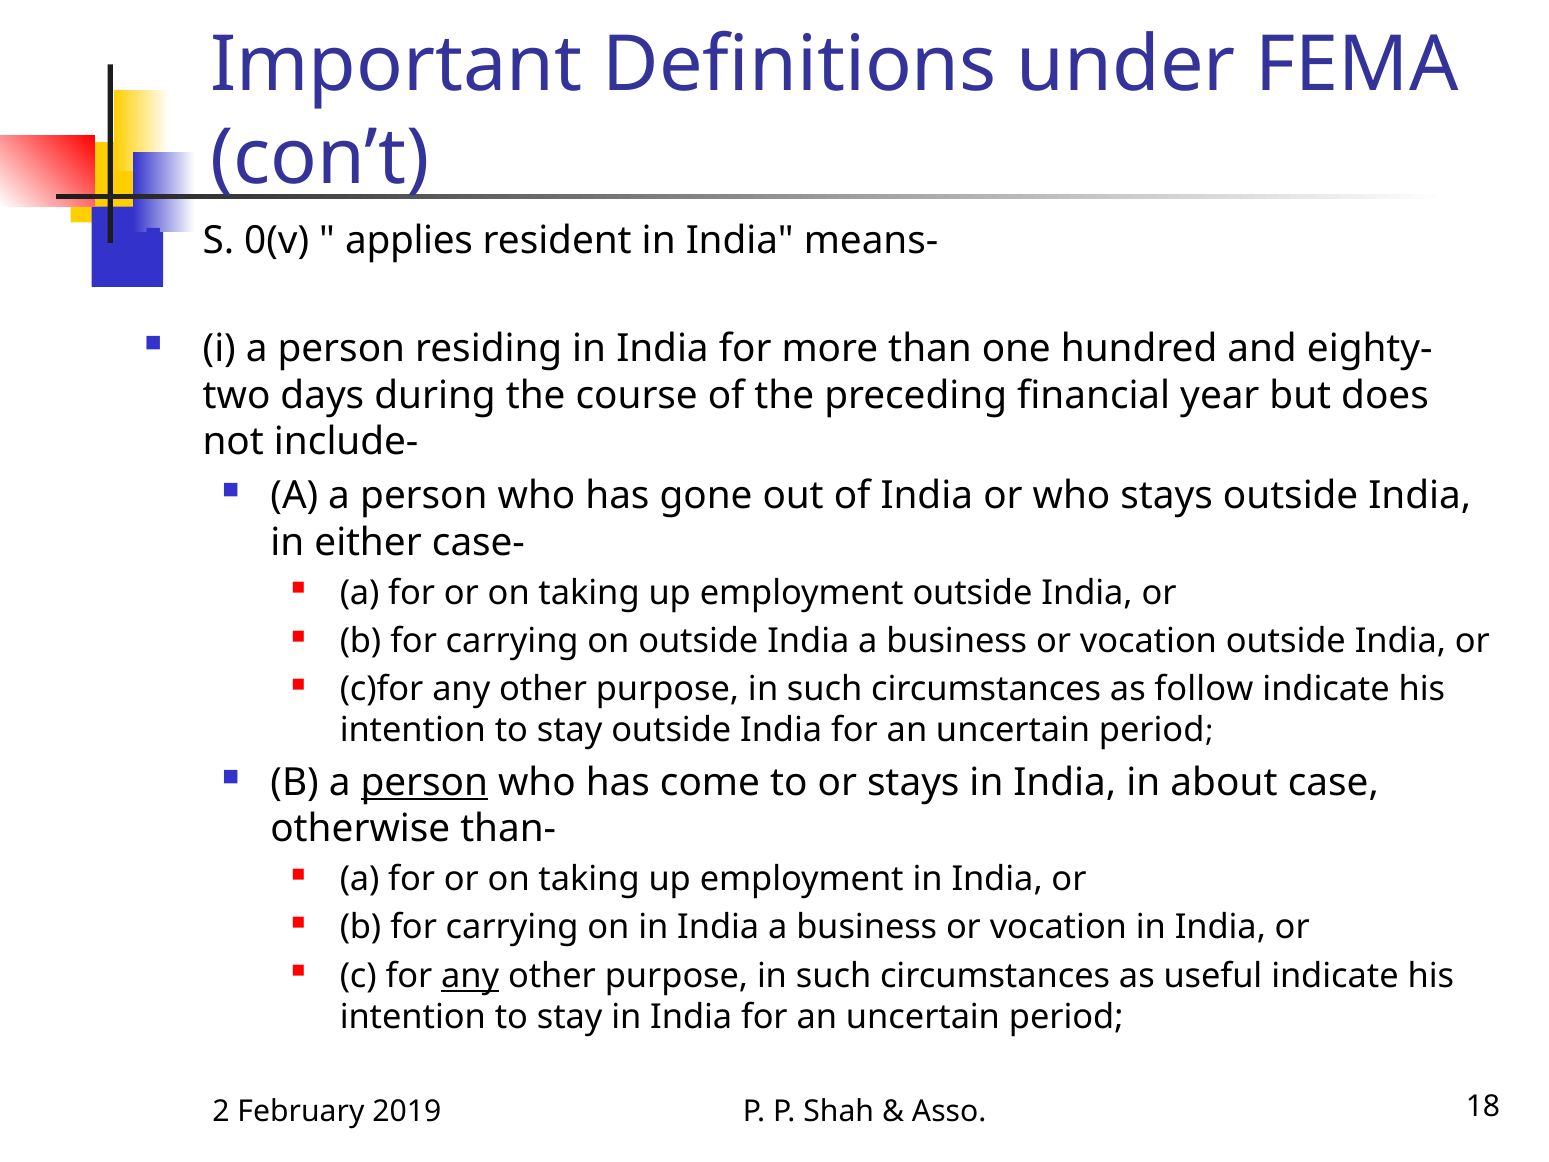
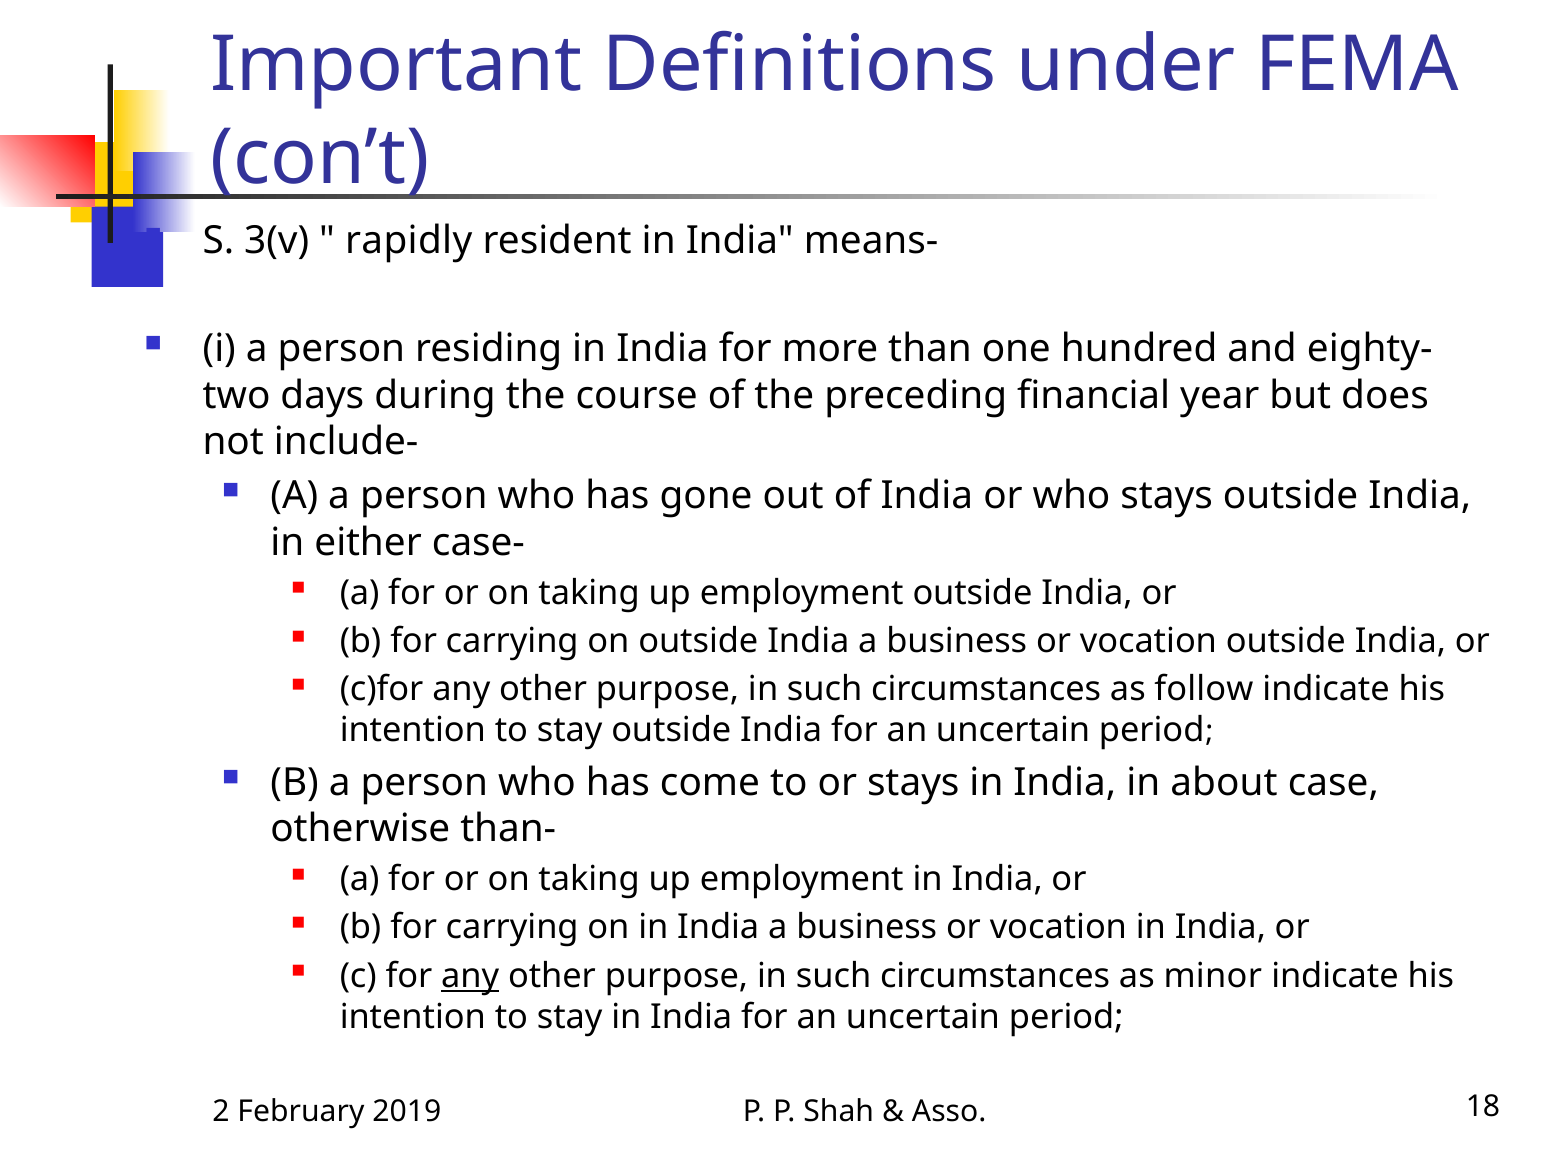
0(v: 0(v -> 3(v (277, 240)
applies: applies -> rapidly (409, 240)
person underline: present -> none (424, 782)
useful: useful -> minor (1213, 976)
